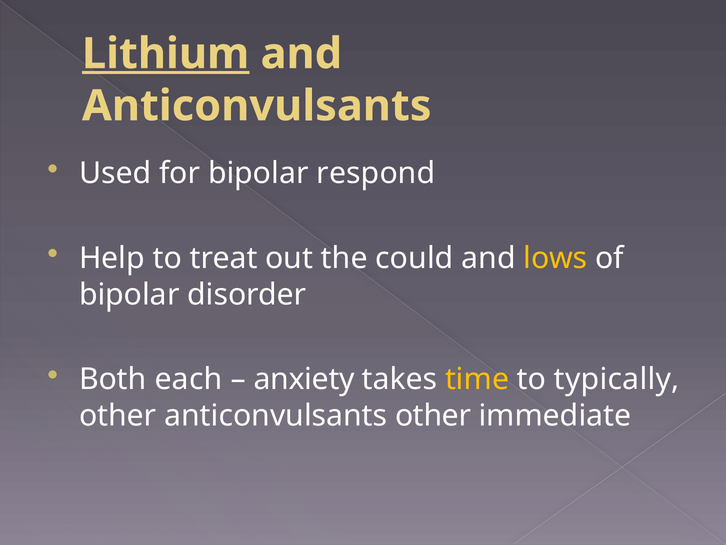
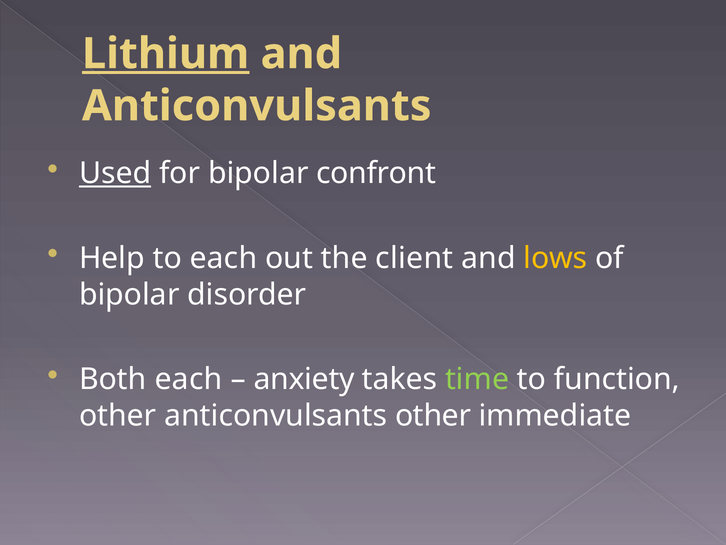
Used underline: none -> present (115, 173)
respond: respond -> confront (376, 173)
to treat: treat -> each (224, 258)
could: could -> client (414, 258)
time colour: yellow -> light green (477, 379)
typically: typically -> function (617, 379)
